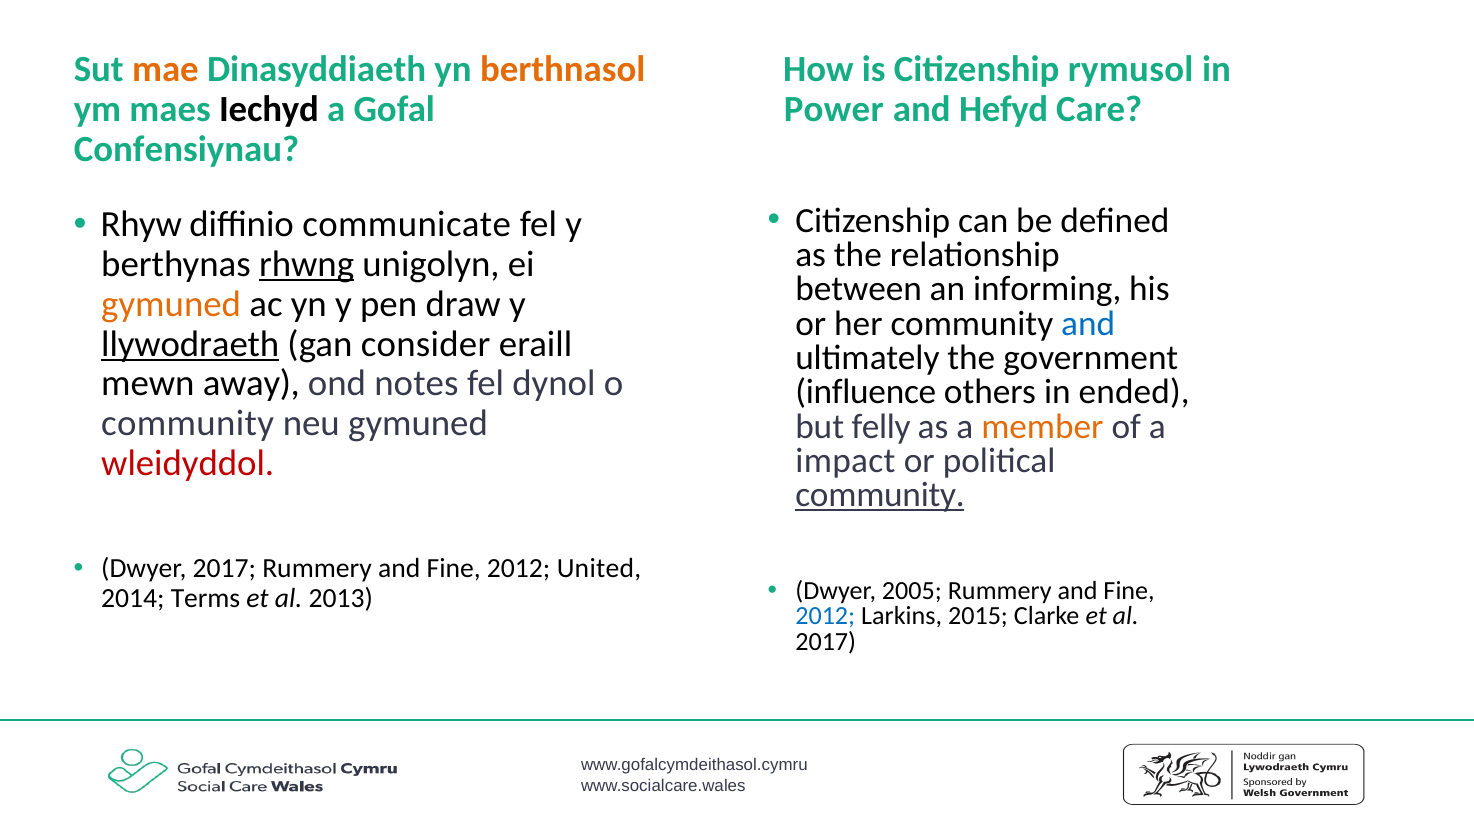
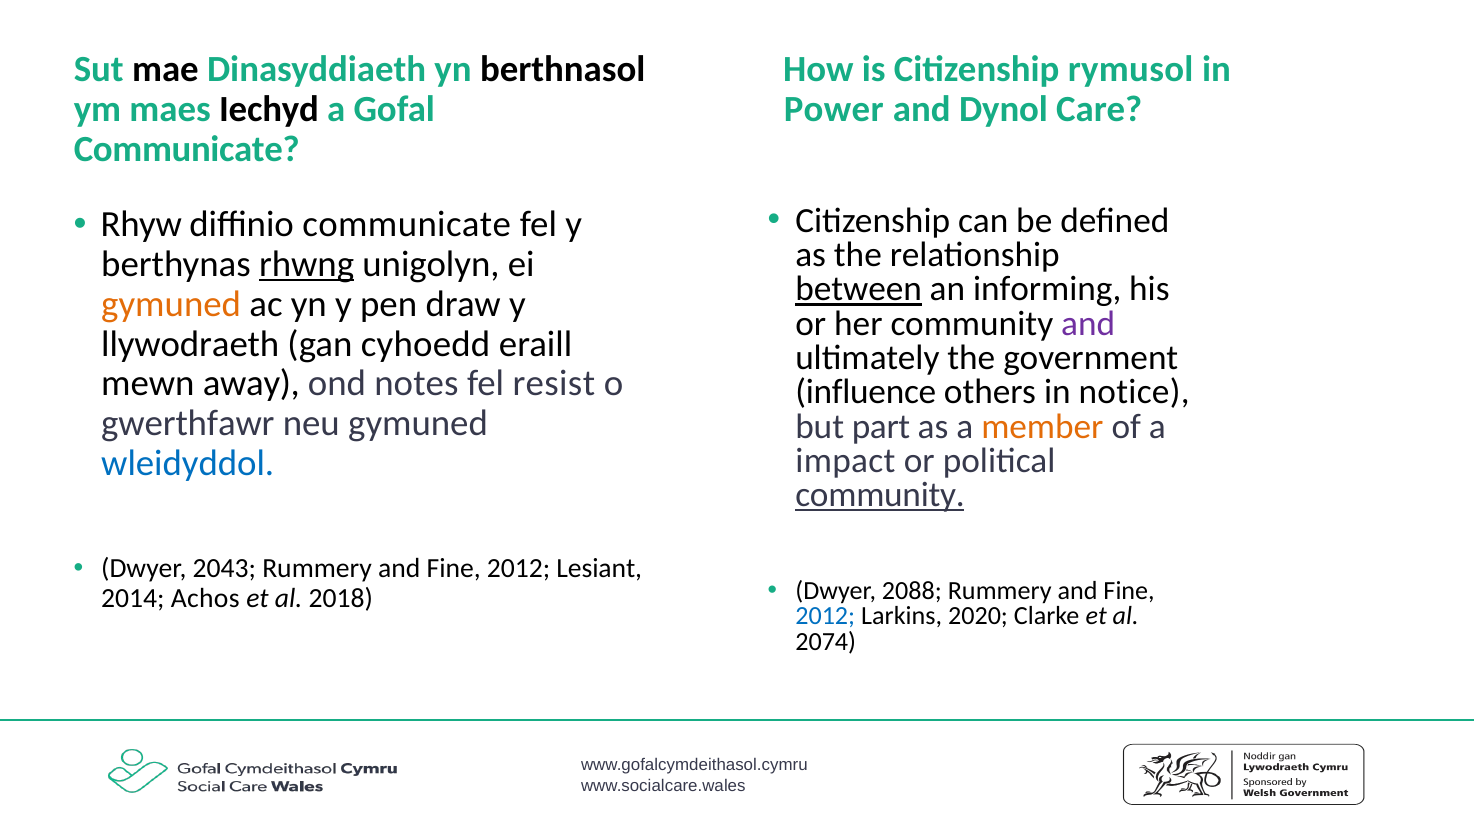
mae colour: orange -> black (165, 69)
berthnasol colour: orange -> black (563, 69)
Hefyd: Hefyd -> Dynol (1003, 109)
Confensiynau: Confensiynau -> Communicate (187, 149)
between underline: none -> present (859, 289)
and colour: blue -> purple (1088, 324)
llywodraeth underline: present -> none (190, 344)
consider: consider -> cyhoedd (426, 344)
dynol: dynol -> resist (554, 384)
ended: ended -> notice (1134, 392)
community: community -> gwerthfawr (188, 424)
felly: felly -> part (881, 427)
wleidyddol colour: red -> blue (188, 463)
Dwyer 2017: 2017 -> 2043 (224, 569)
United: United -> Lesiant (599, 569)
2005: 2005 -> 2088 (912, 591)
Terms: Terms -> Achos (205, 599)
2013: 2013 -> 2018 (341, 599)
2015: 2015 -> 2020 (978, 616)
2017: 2017 -> 2074 (826, 642)
